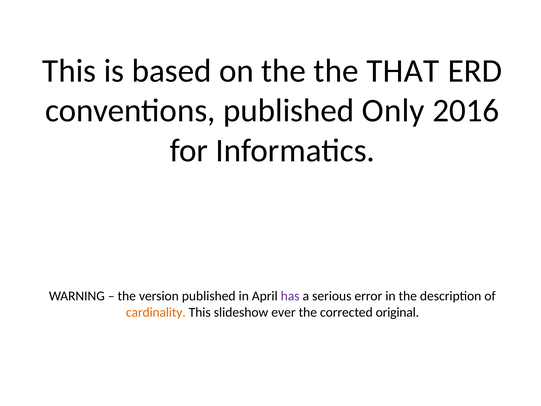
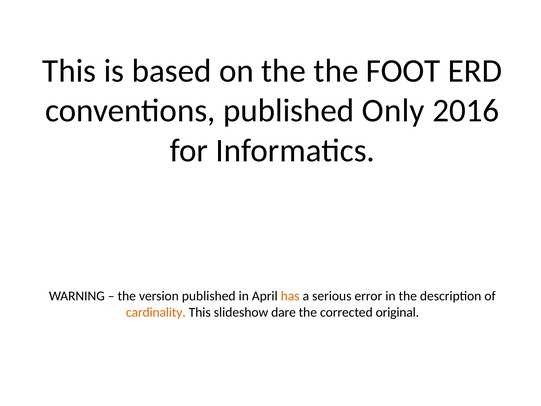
THAT: THAT -> FOOT (403, 71)
has colour: purple -> orange (290, 296)
ever: ever -> dare (284, 312)
